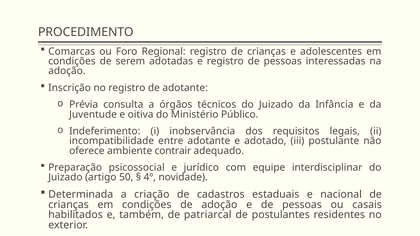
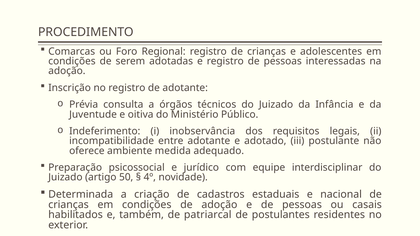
contrair: contrair -> medida (173, 151)
